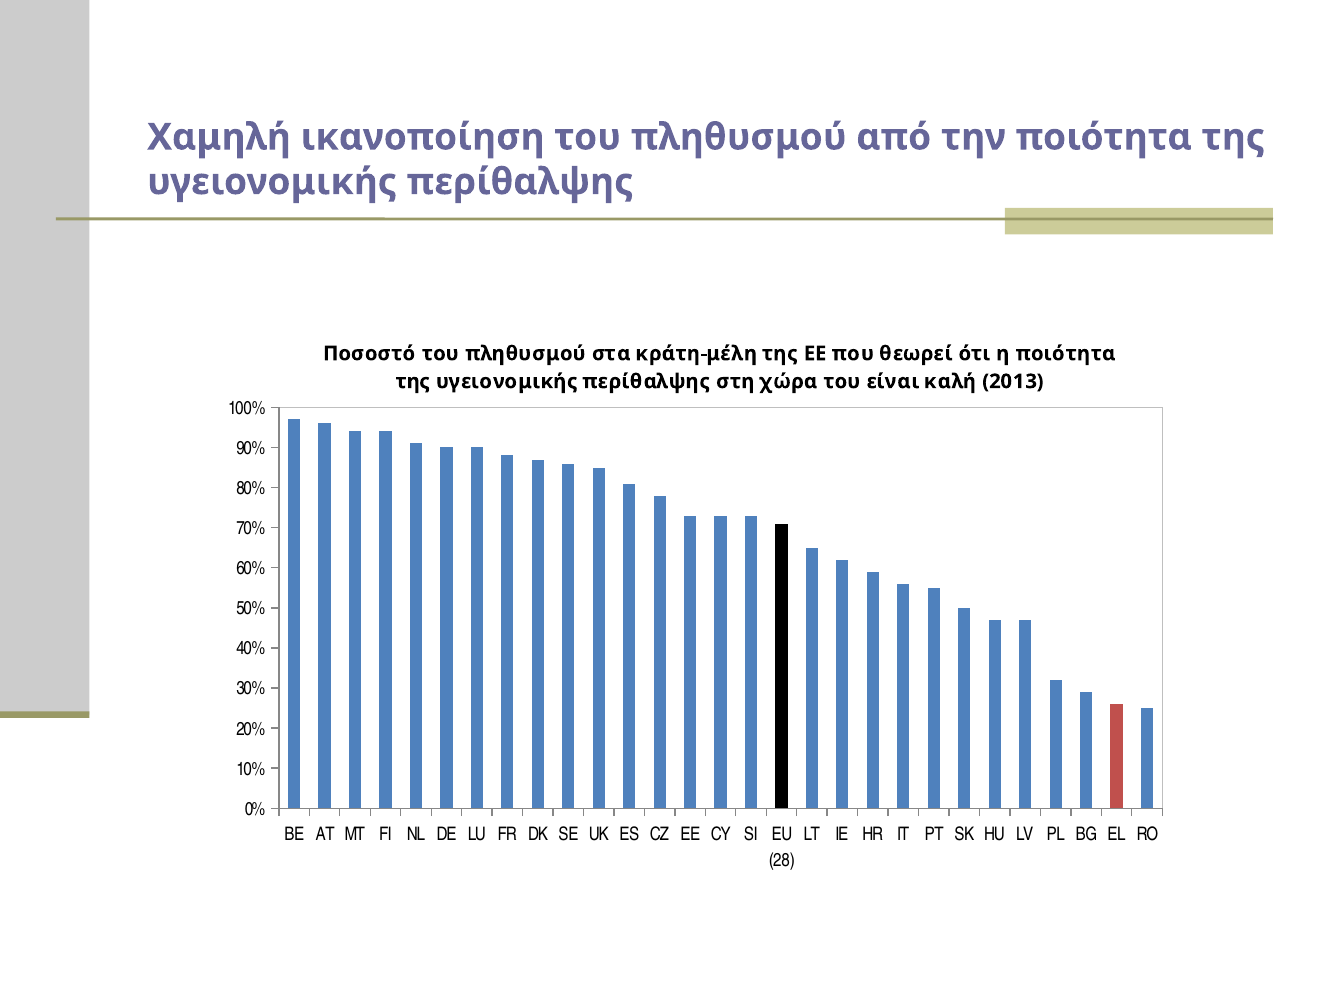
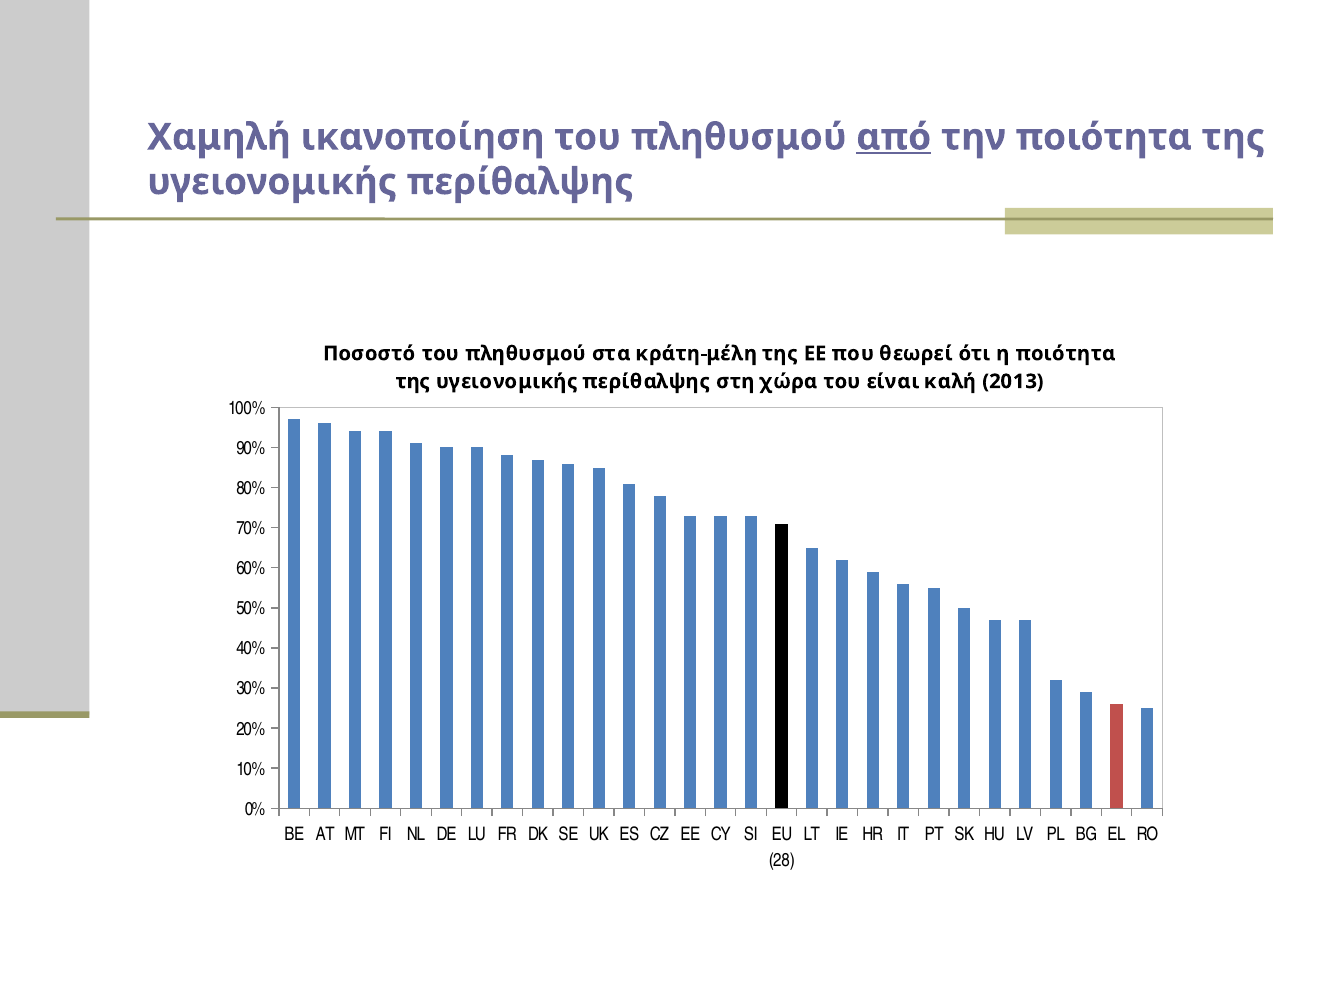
από underline: none -> present (894, 137)
